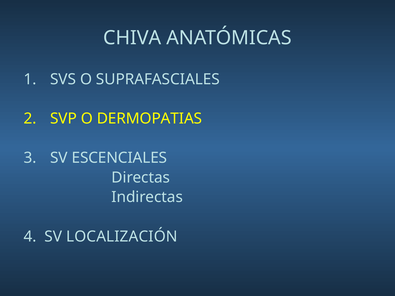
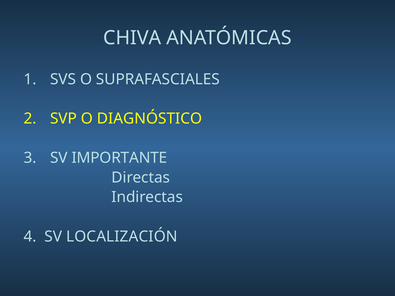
DERMOPATIAS: DERMOPATIAS -> DIAGNÓSTICO (149, 119)
ESCENCIALES: ESCENCIALES -> IMPORTANTE (119, 158)
